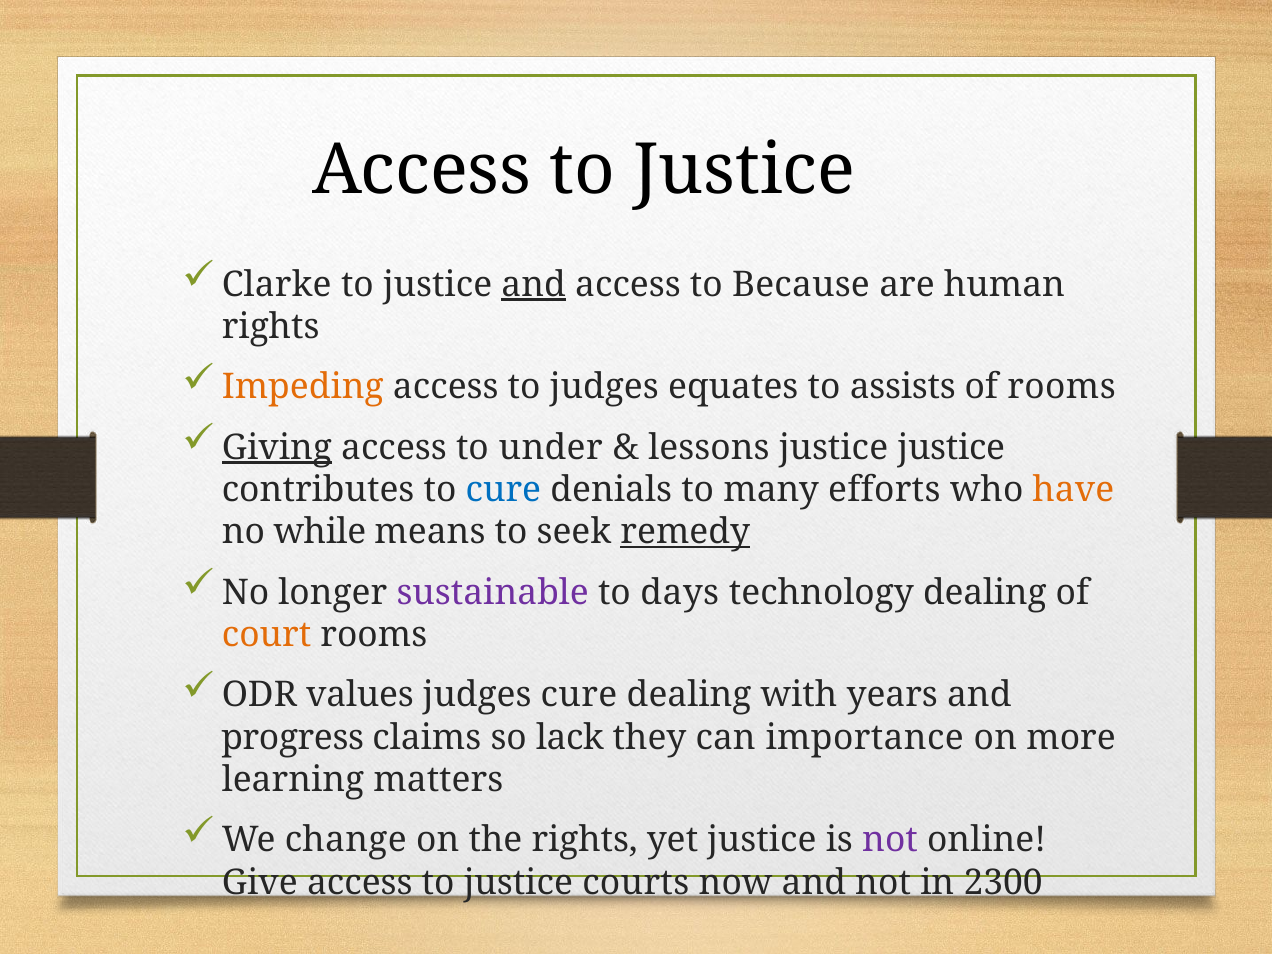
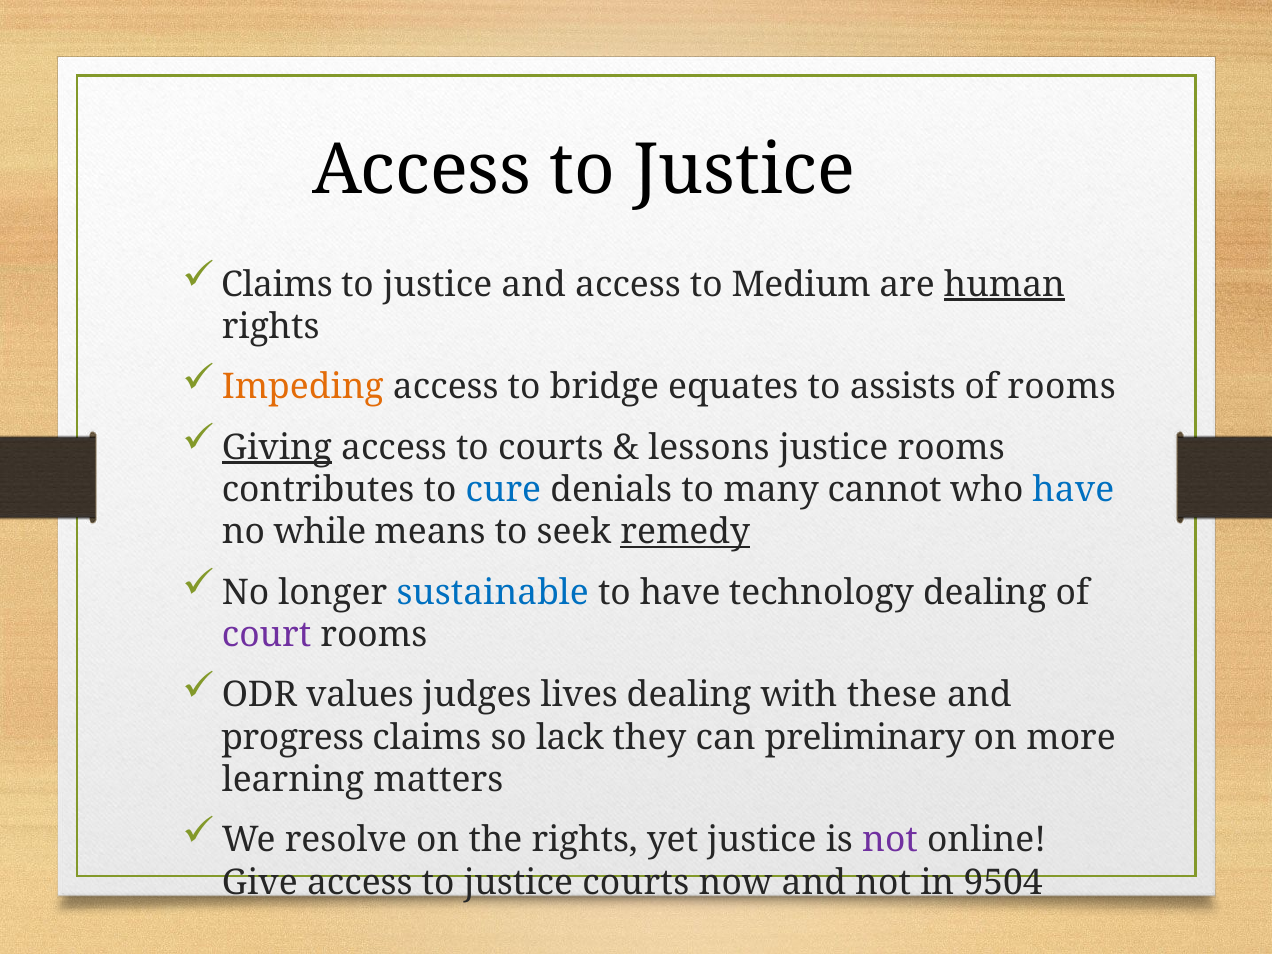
Clarke: Clarke -> Claims (277, 284)
and underline: present -> none (534, 284)
Because: Because -> Medium (801, 284)
human underline: none -> present (1004, 284)
to judges: judges -> bridge (604, 387)
to under: under -> courts (551, 447)
justice justice: justice -> rooms (951, 447)
efforts: efforts -> cannot (885, 490)
have colour: orange -> blue (1073, 490)
sustainable colour: purple -> blue (493, 592)
to days: days -> have (680, 592)
court colour: orange -> purple (267, 635)
judges cure: cure -> lives (579, 695)
years: years -> these (892, 695)
importance: importance -> preliminary (865, 738)
change: change -> resolve (346, 840)
2300: 2300 -> 9504 (1003, 883)
